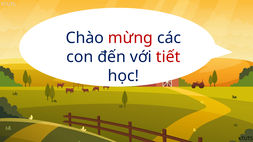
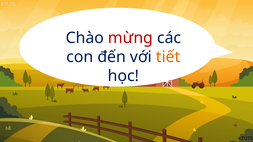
tiết colour: red -> orange (168, 57)
